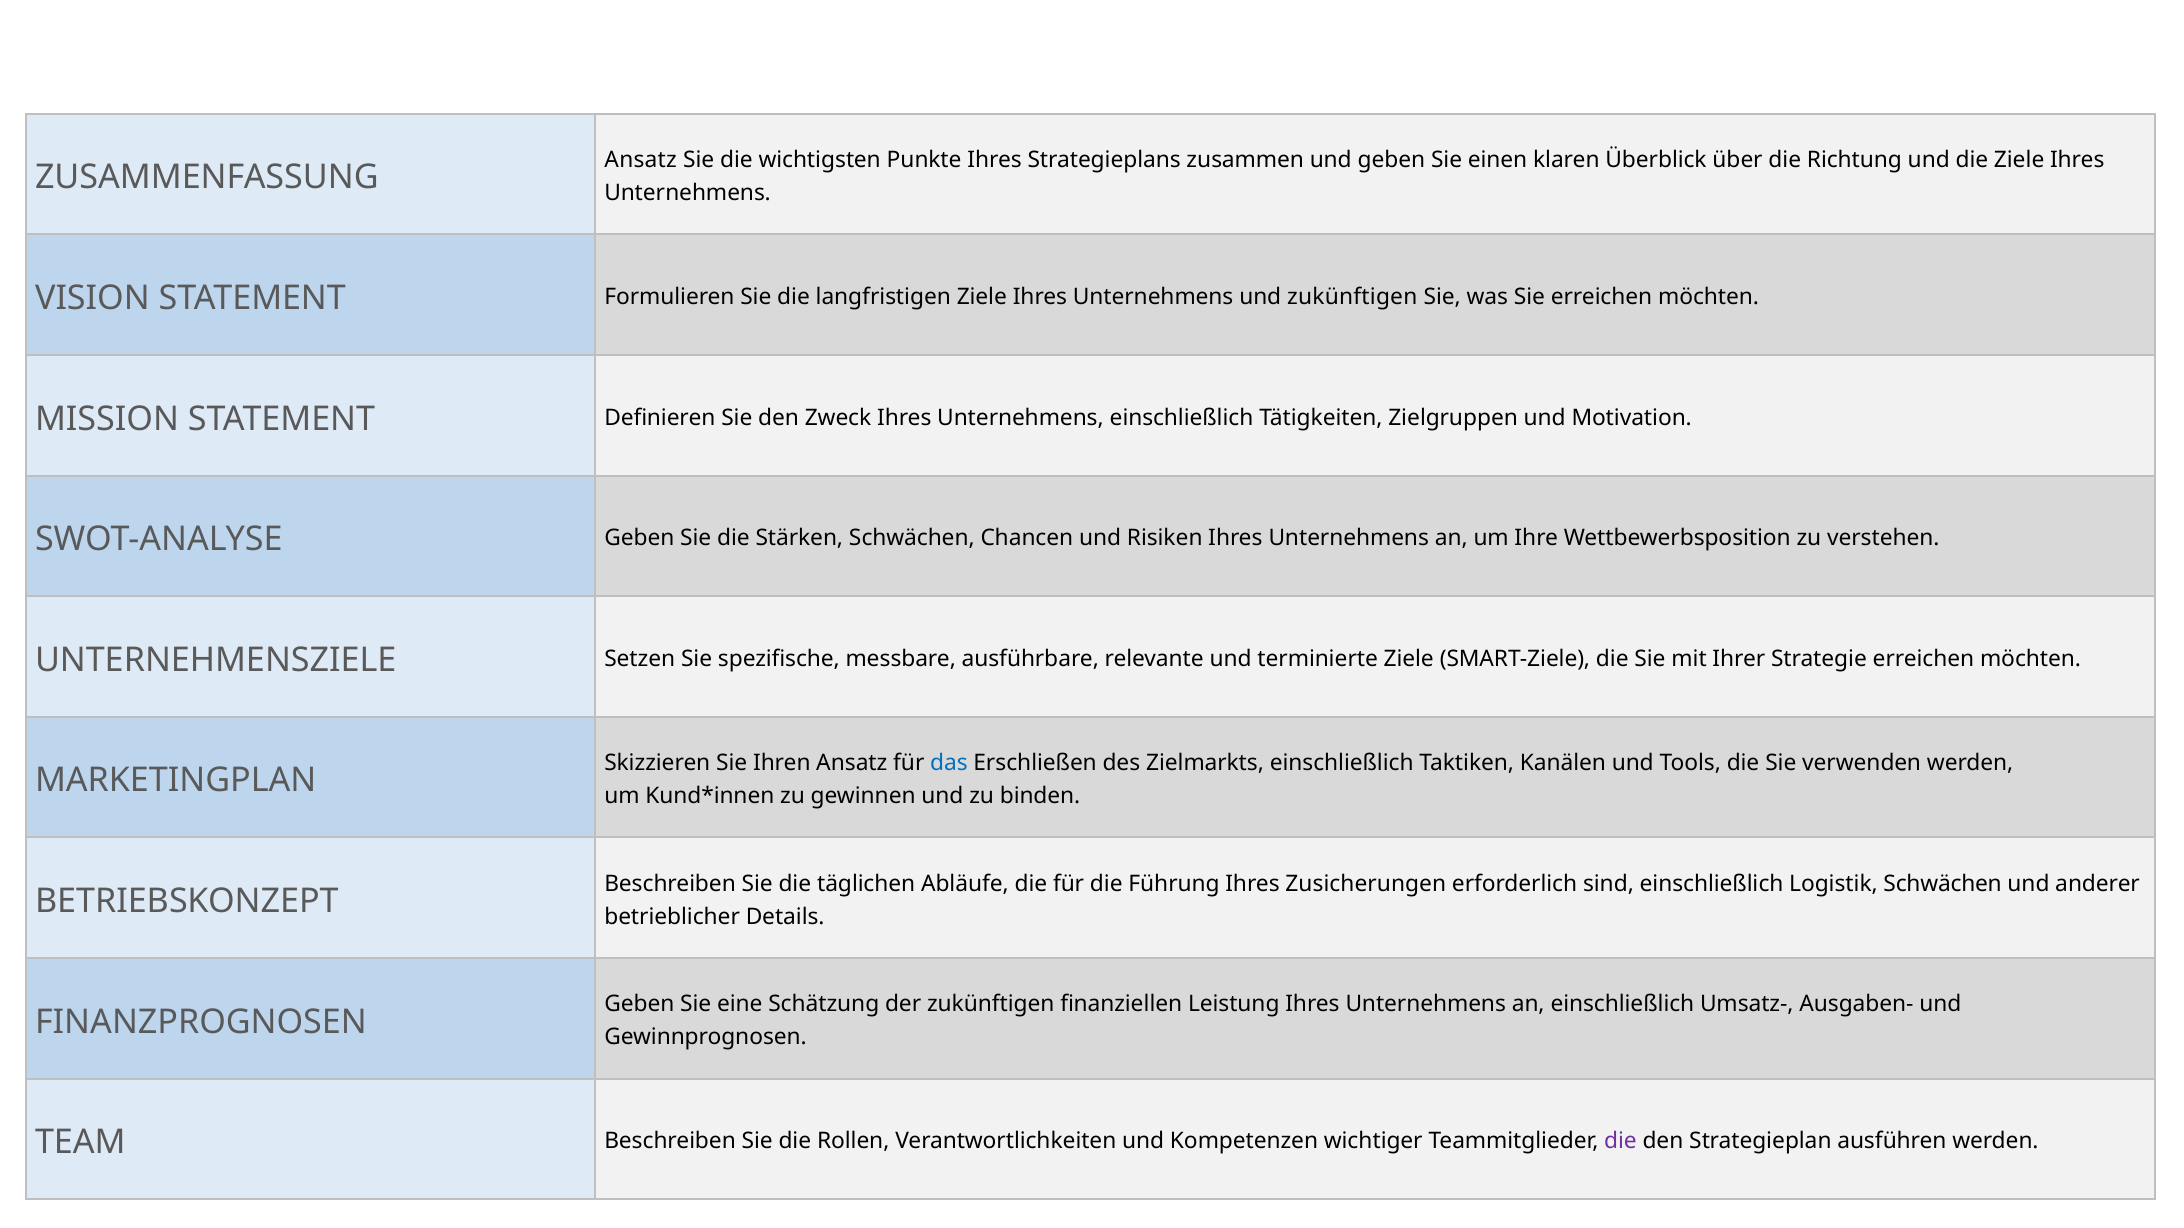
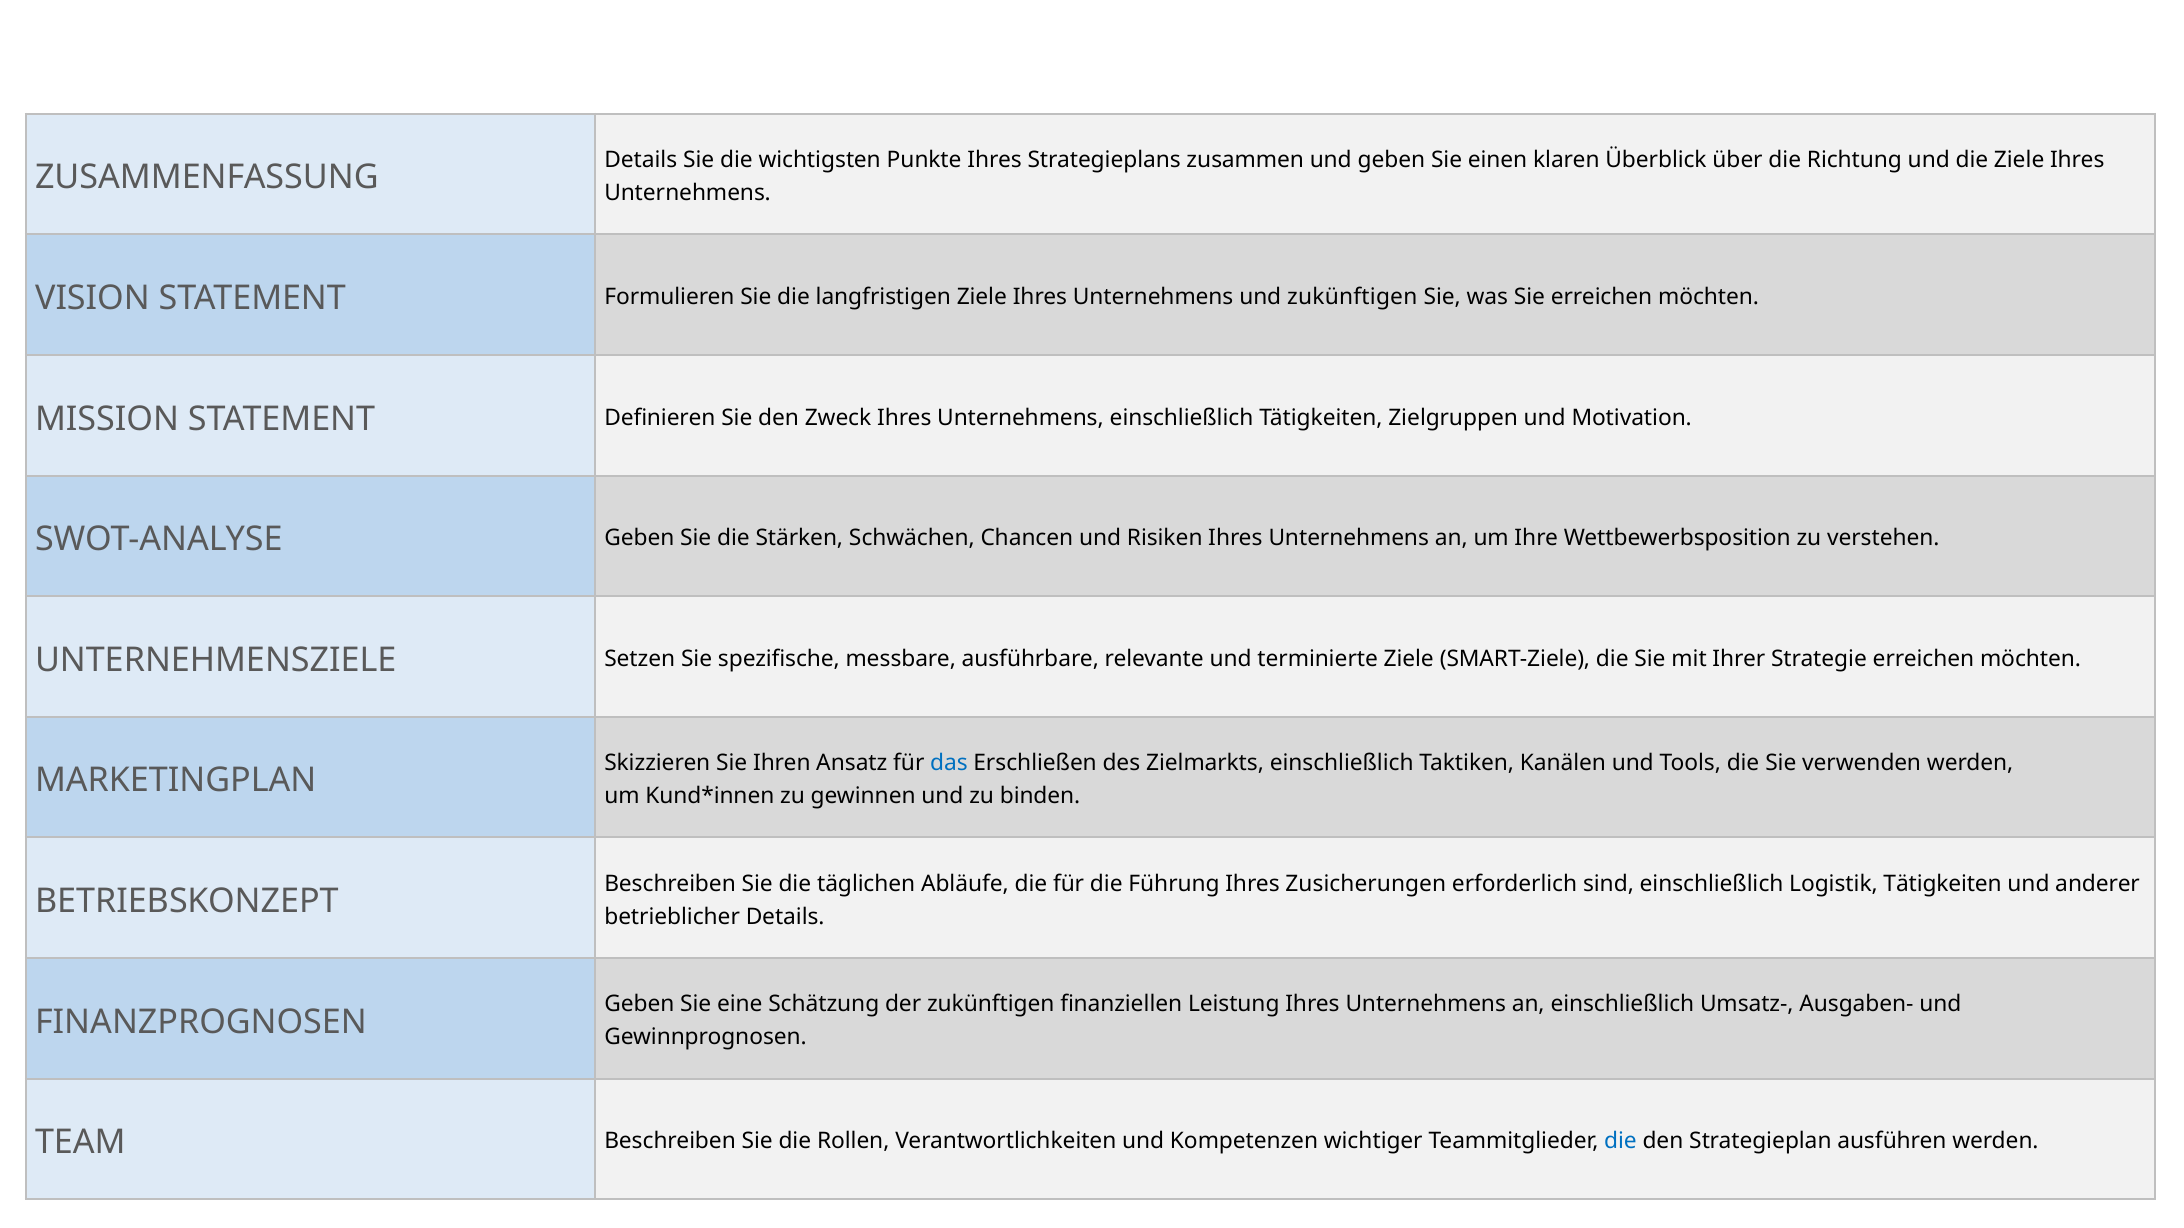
Ansatz: Ansatz -> Details (641, 160)
Logistik Schwächen: Schwächen -> Tätigkeiten (1943, 884)
die colour: purple -> blue (1620, 1142)
